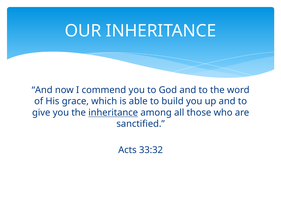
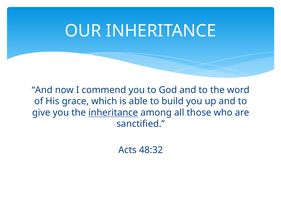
33:32: 33:32 -> 48:32 (151, 150)
